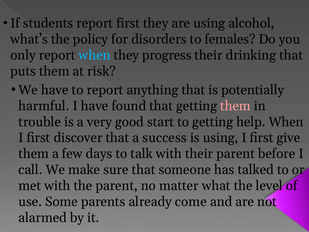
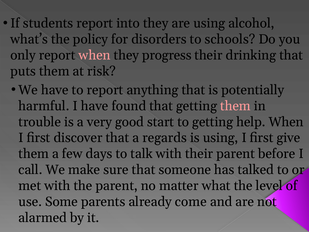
report first: first -> into (128, 23)
females: females -> schools (230, 39)
when colour: light blue -> pink (95, 55)
success: success -> regards (165, 138)
